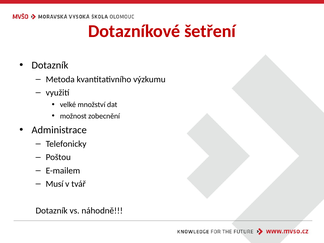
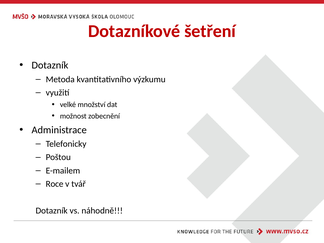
Musí: Musí -> Roce (55, 184)
